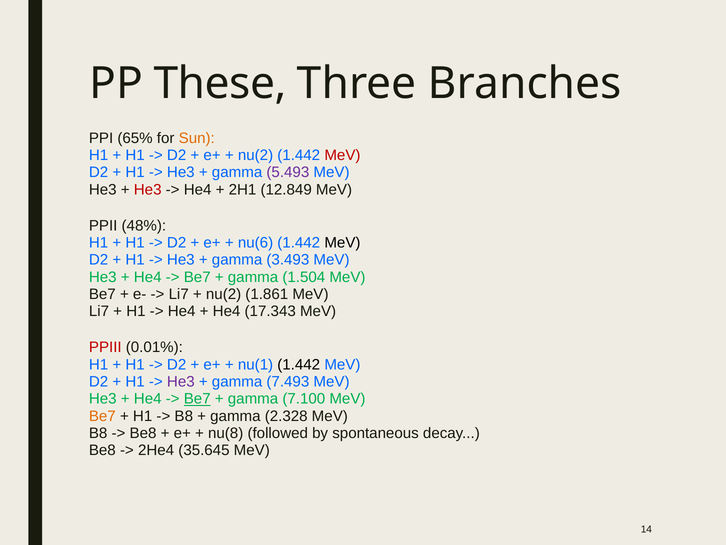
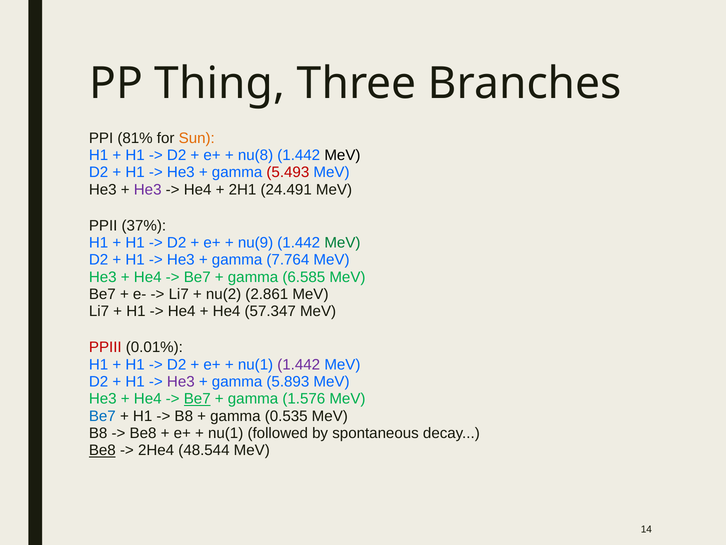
These: These -> Thing (220, 84)
65%: 65% -> 81% (135, 138)
nu(2: nu(2 -> nu(8 (256, 155)
MeV colour: red -> black (342, 155)
5.493 colour: purple -> red (288, 172)
He3 colour: red -> purple (148, 189)
12.849: 12.849 -> 24.491 (286, 189)
48%: 48% -> 37% (144, 225)
nu(6: nu(6 -> nu(9 (256, 243)
MeV colour: black -> green (342, 243)
3.493: 3.493 -> 7.764 (288, 260)
1.504: 1.504 -> 6.585 (304, 277)
1.861: 1.861 -> 2.861 (267, 294)
17.343: 17.343 -> 57.347 (270, 311)
1.442 colour: black -> purple (299, 364)
7.493: 7.493 -> 5.893 (288, 381)
7.100: 7.100 -> 1.576 (304, 399)
Be7 colour: orange -> blue (102, 416)
2.328: 2.328 -> 0.535 (286, 416)
nu(8: nu(8 -> nu(1 (226, 433)
Be8 underline: none -> present (102, 450)
35.645: 35.645 -> 48.544 (204, 450)
